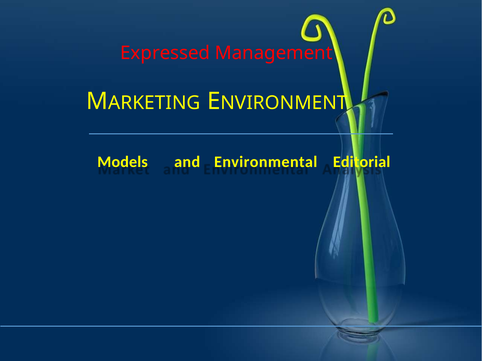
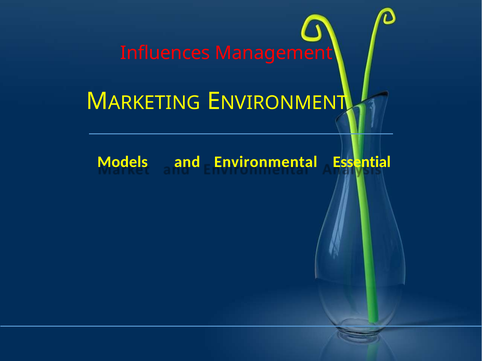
Expressed: Expressed -> Influences (165, 53)
Editorial: Editorial -> Essential (362, 162)
